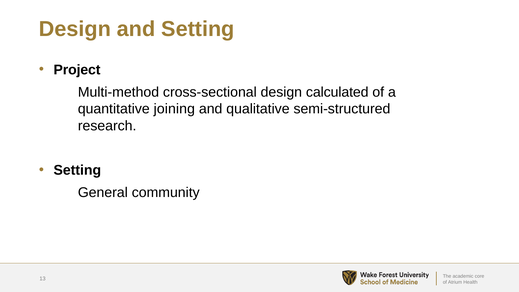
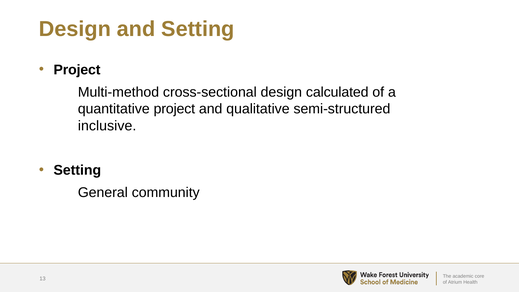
quantitative joining: joining -> project (174, 109)
research: research -> inclusive (107, 126)
